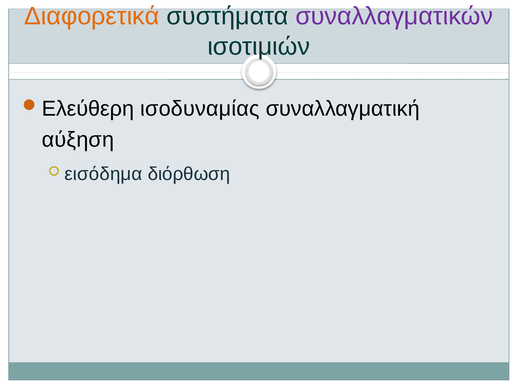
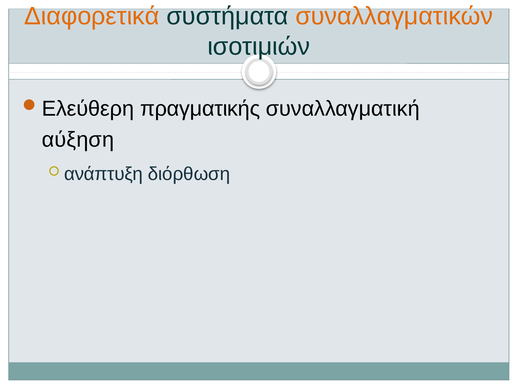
συναλλαγματικών colour: purple -> orange (394, 16)
ισοδυναμίας: ισοδυναμίας -> πραγματικής (200, 109)
εισόδημα: εισόδημα -> ανάπτυξη (104, 174)
